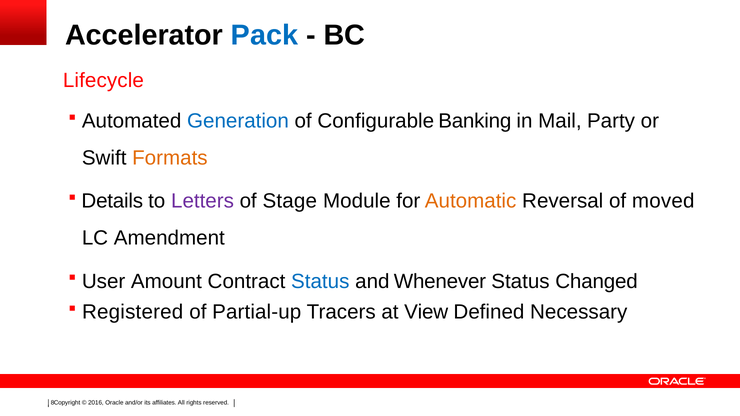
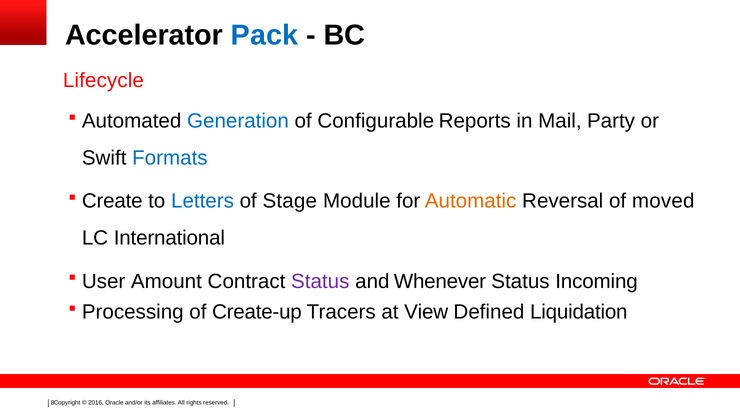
Banking: Banking -> Reports (475, 121)
Formats colour: orange -> blue (170, 158)
Details: Details -> Create (112, 201)
Letters colour: purple -> blue (202, 201)
Amendment: Amendment -> International (169, 238)
Status colour: blue -> purple (320, 281)
Changed: Changed -> Incoming (597, 281)
Registered: Registered -> Processing (133, 312)
Partial-up: Partial-up -> Create-up (257, 312)
Necessary: Necessary -> Liquidation (579, 312)
